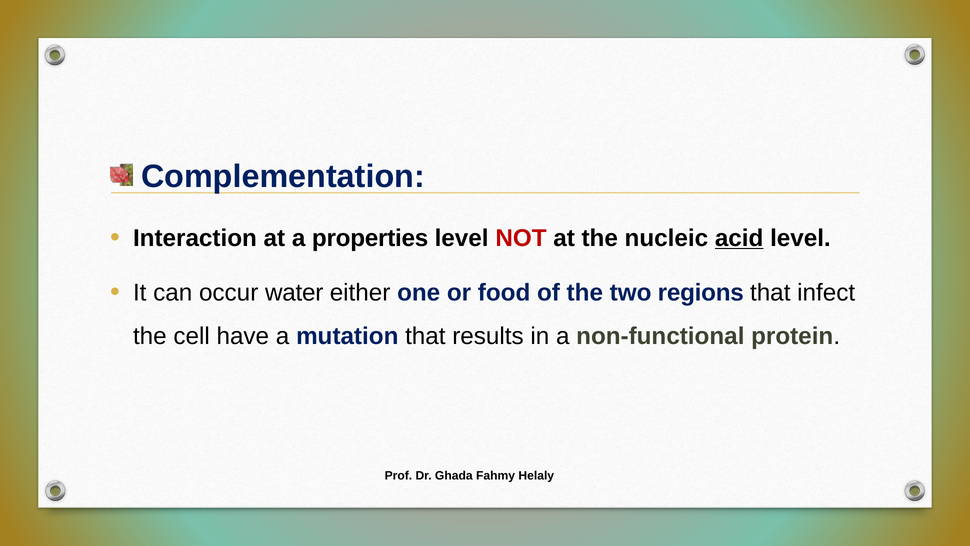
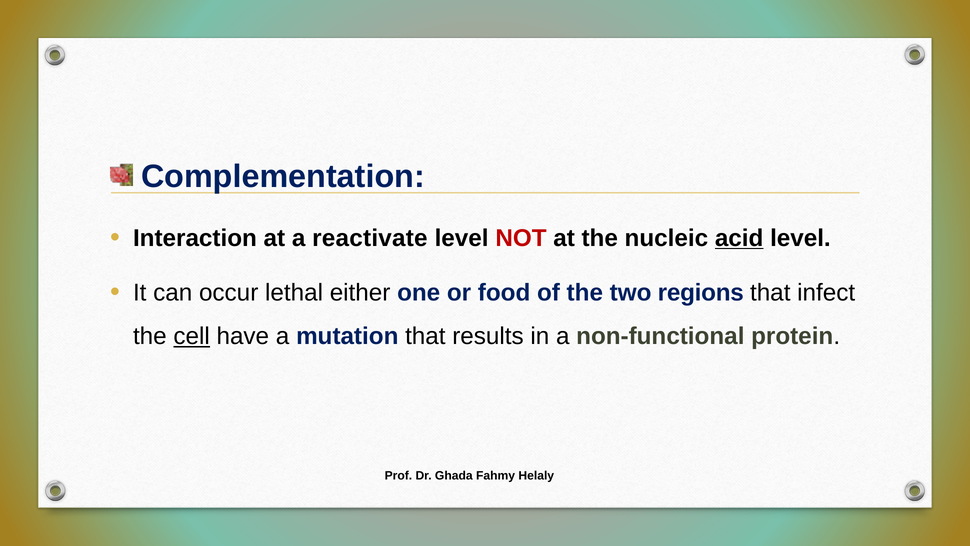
properties: properties -> reactivate (370, 238)
water: water -> lethal (294, 292)
cell underline: none -> present (192, 336)
